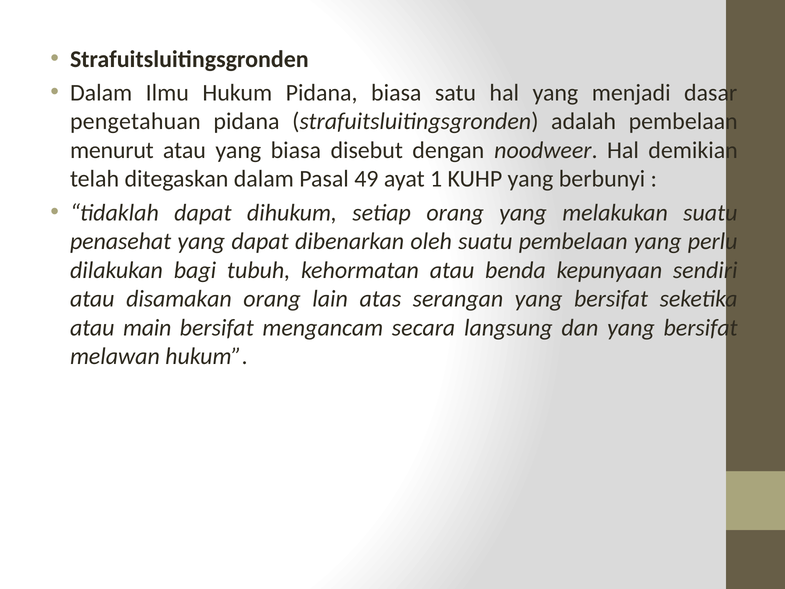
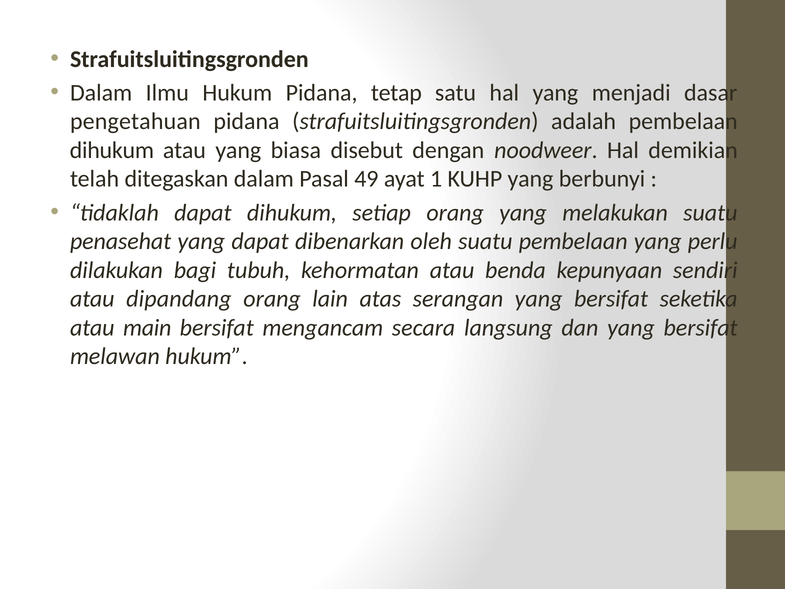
Pidana biasa: biasa -> tetap (396, 93)
menurut: menurut -> dihukum (112, 150)
disamakan: disamakan -> dipandang (179, 299)
